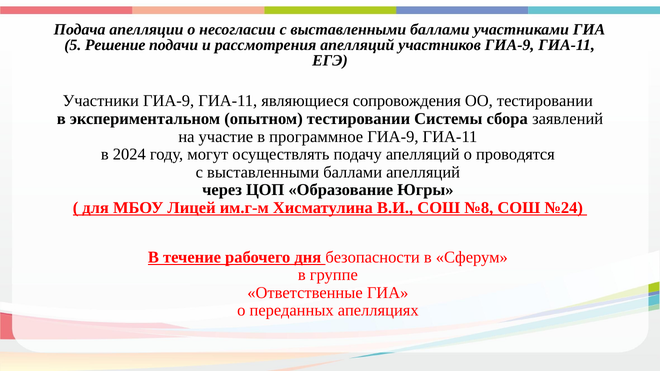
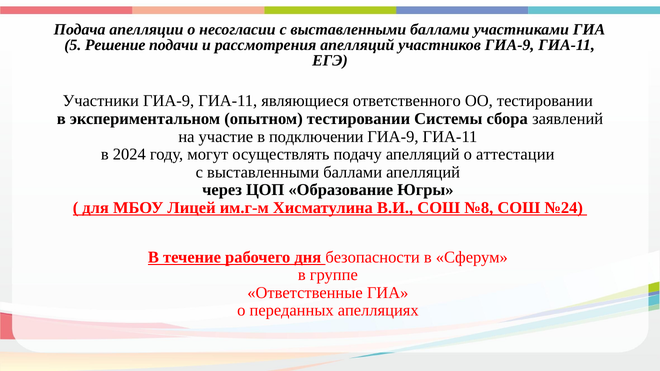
сопровождения: сопровождения -> ответственного (407, 101)
программное: программное -> подключении (316, 137)
проводятся: проводятся -> аттестации (515, 154)
